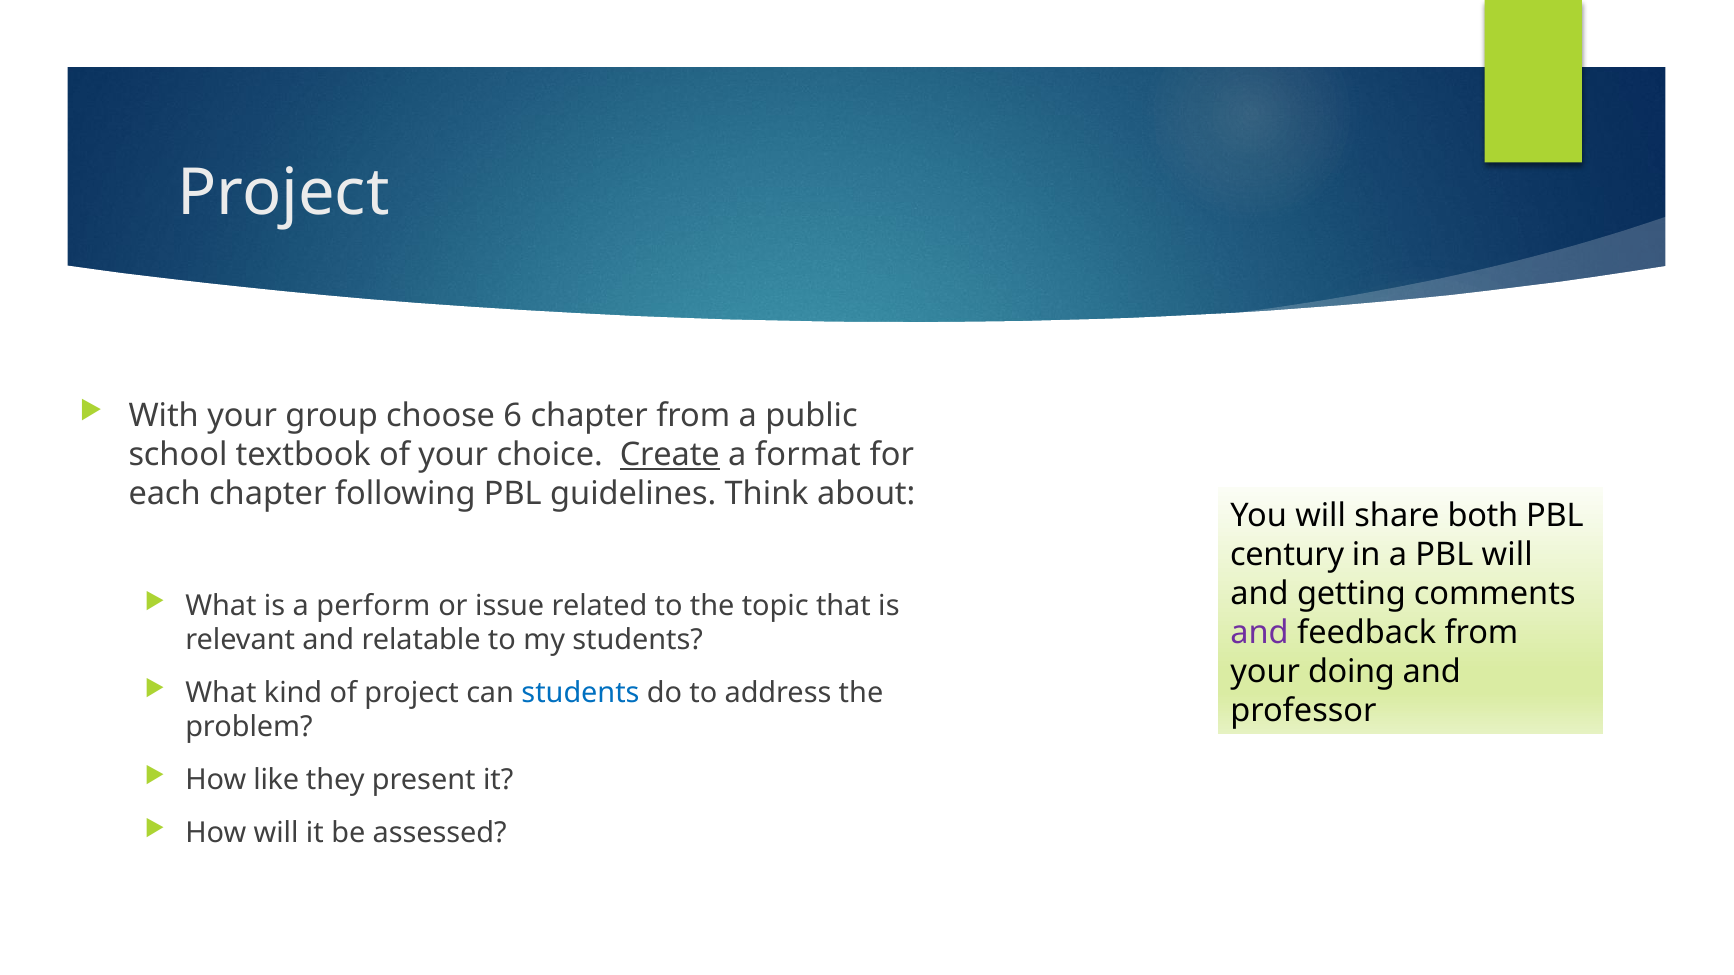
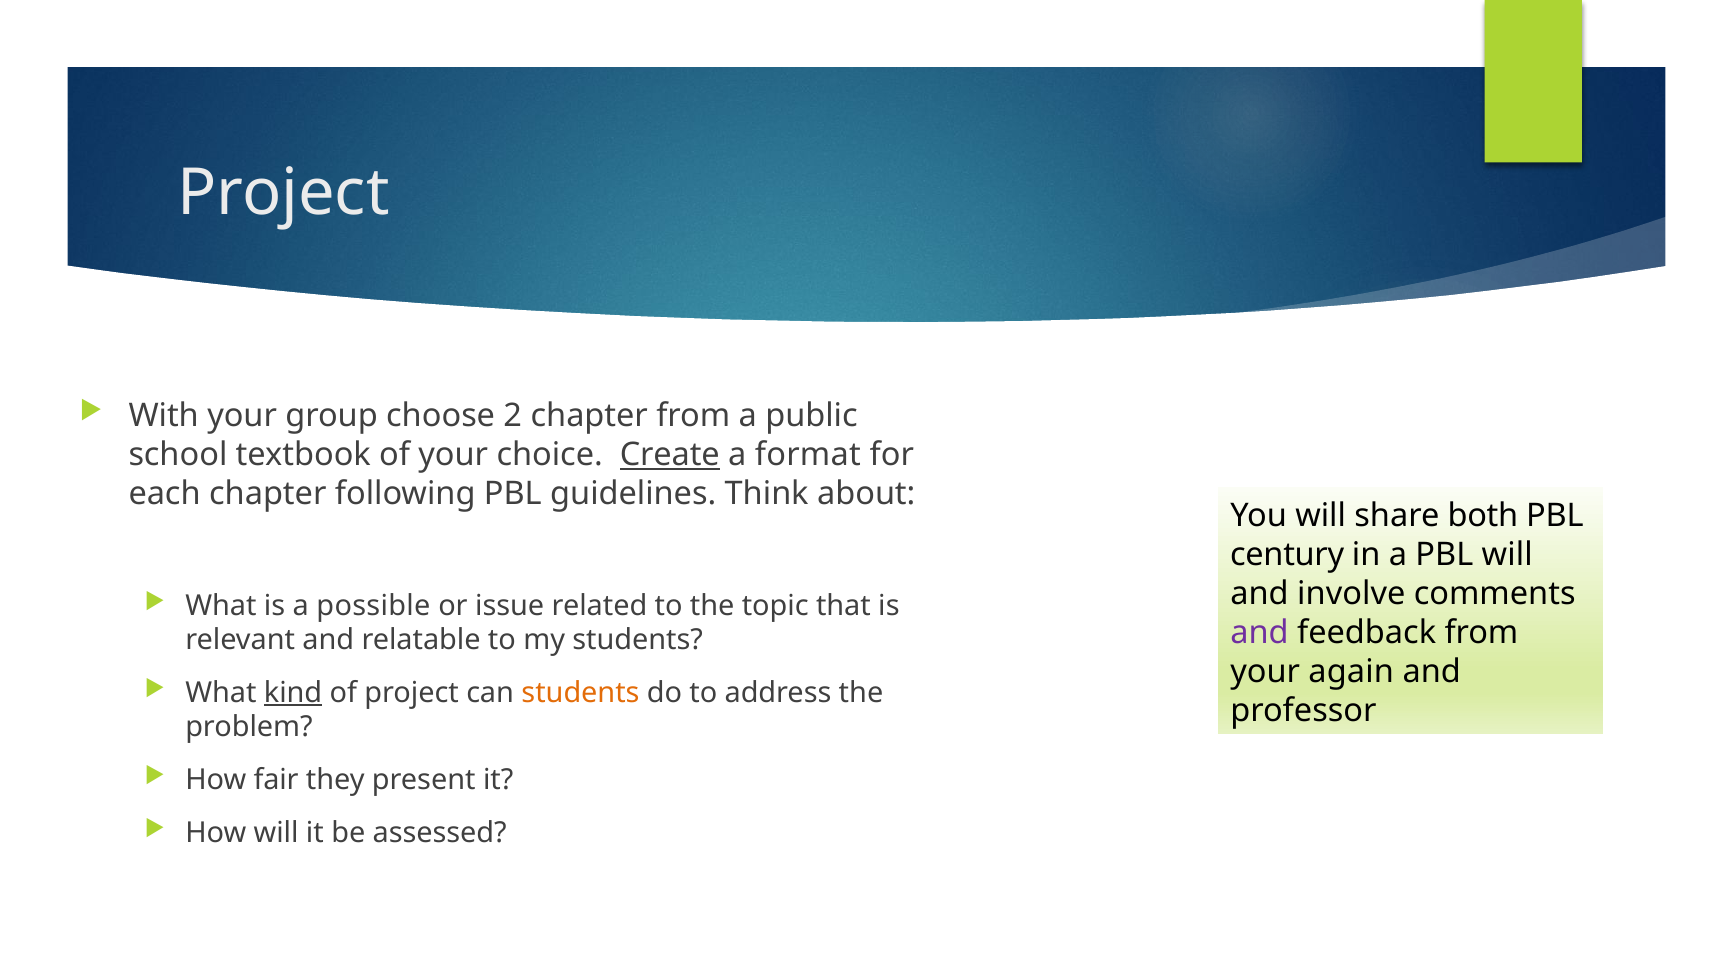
6: 6 -> 2 (513, 416)
getting: getting -> involve (1351, 594)
perform: perform -> possible (373, 606)
doing: doing -> again (1351, 672)
kind underline: none -> present (293, 693)
students colour: blue -> orange (581, 693)
like: like -> fair (276, 780)
